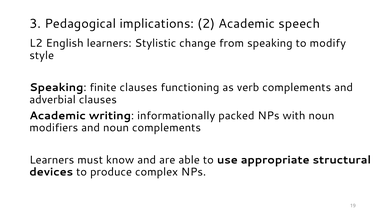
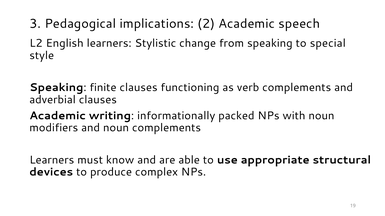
modify: modify -> special (328, 43)
